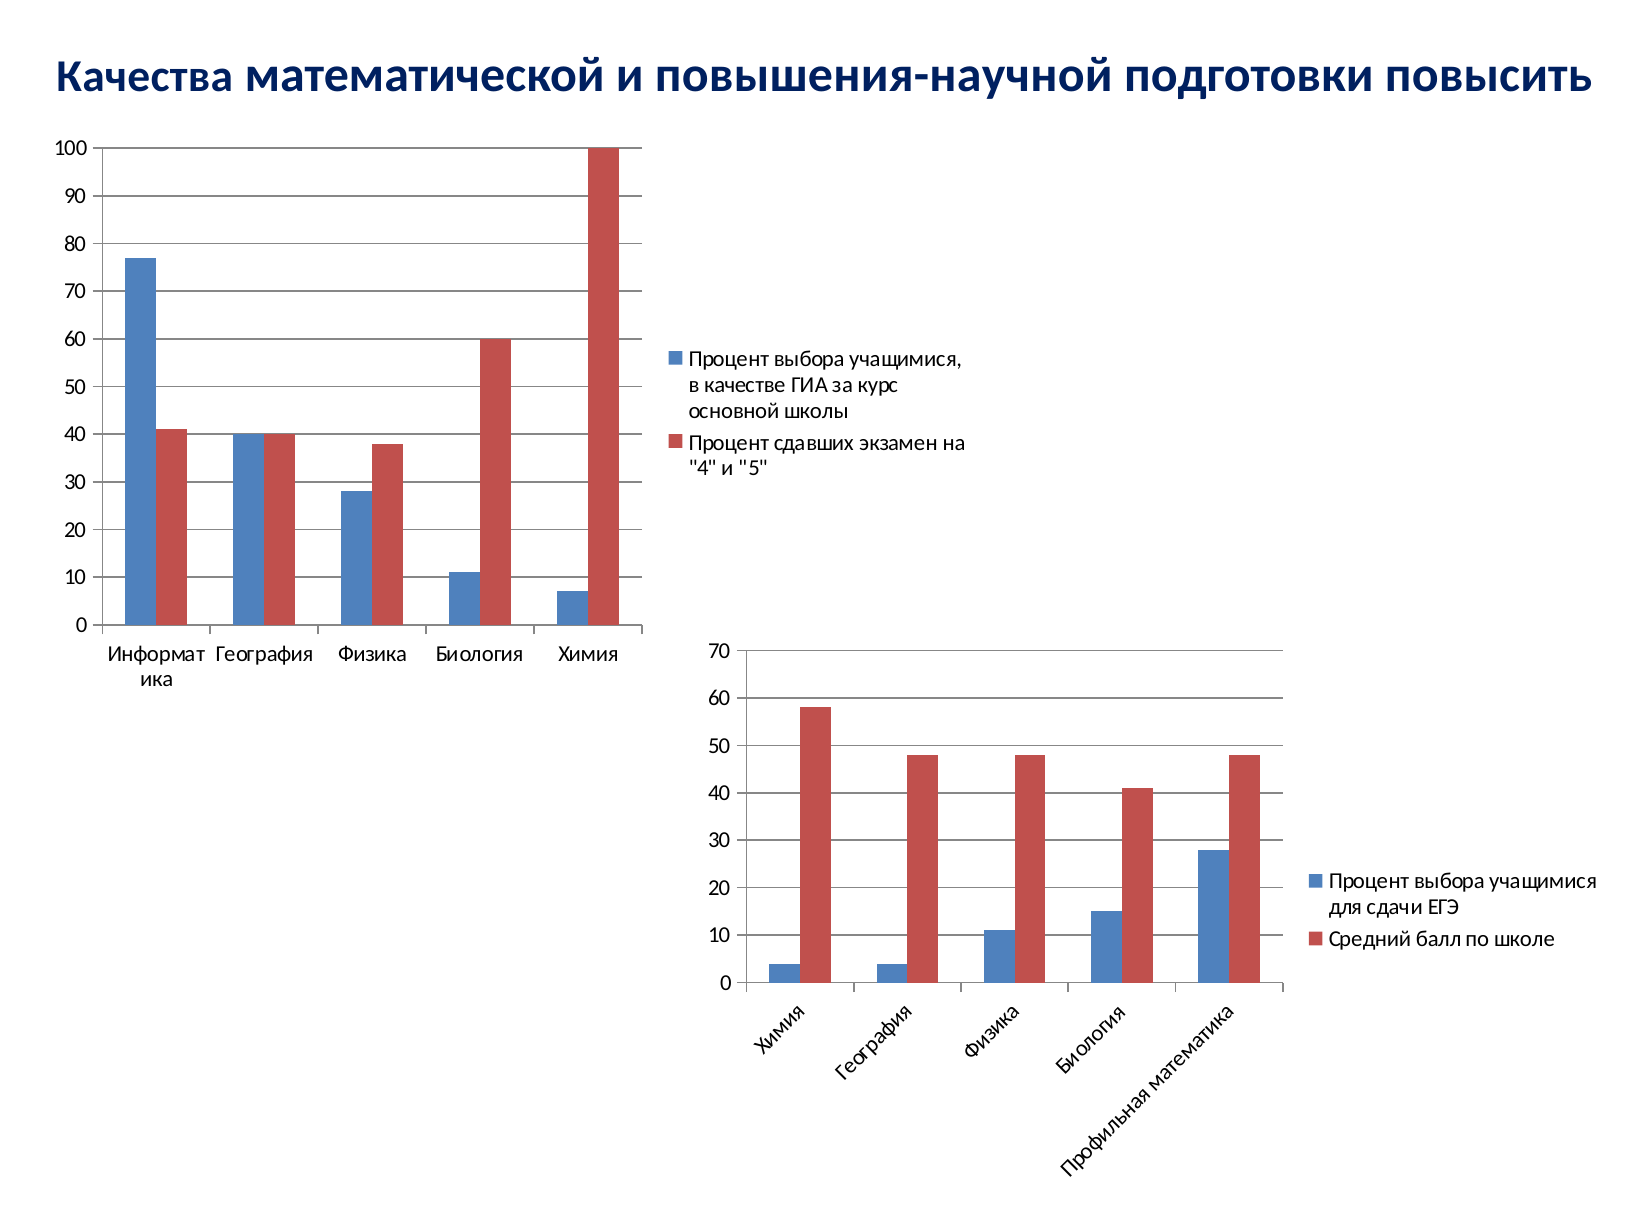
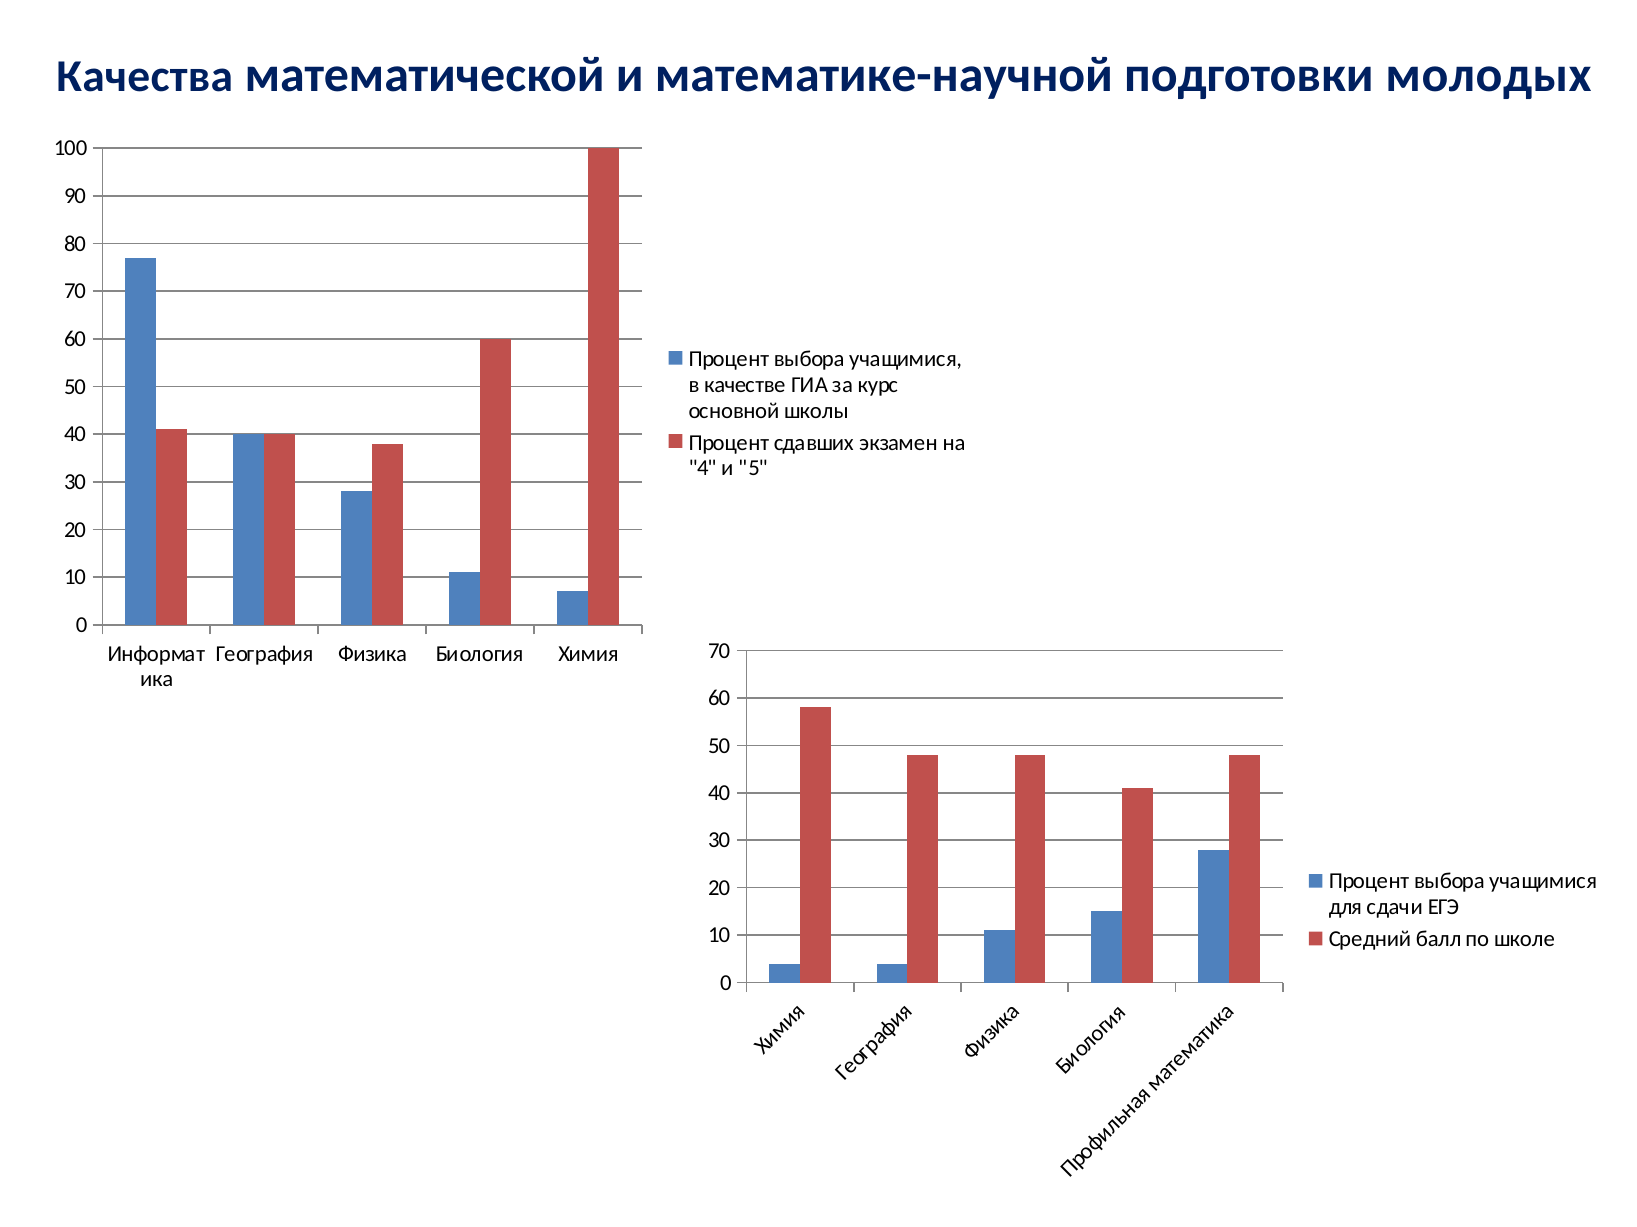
повышения-научной: повышения-научной -> математике-научной (884, 75)
повысить: повысить -> молодых (1489, 75)
